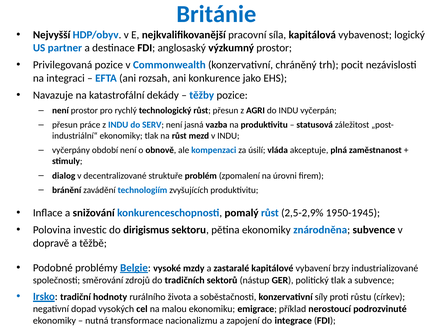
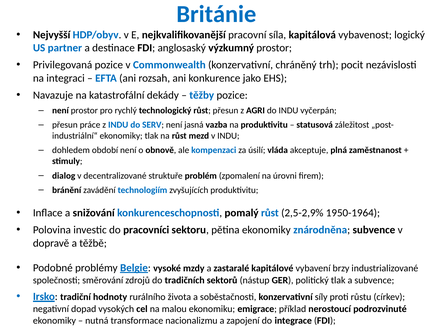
vyčerpány: vyčerpány -> dohledem (71, 150)
1950-1945: 1950-1945 -> 1950-1964 (353, 213)
dirigismus: dirigismus -> pracovníci (146, 230)
